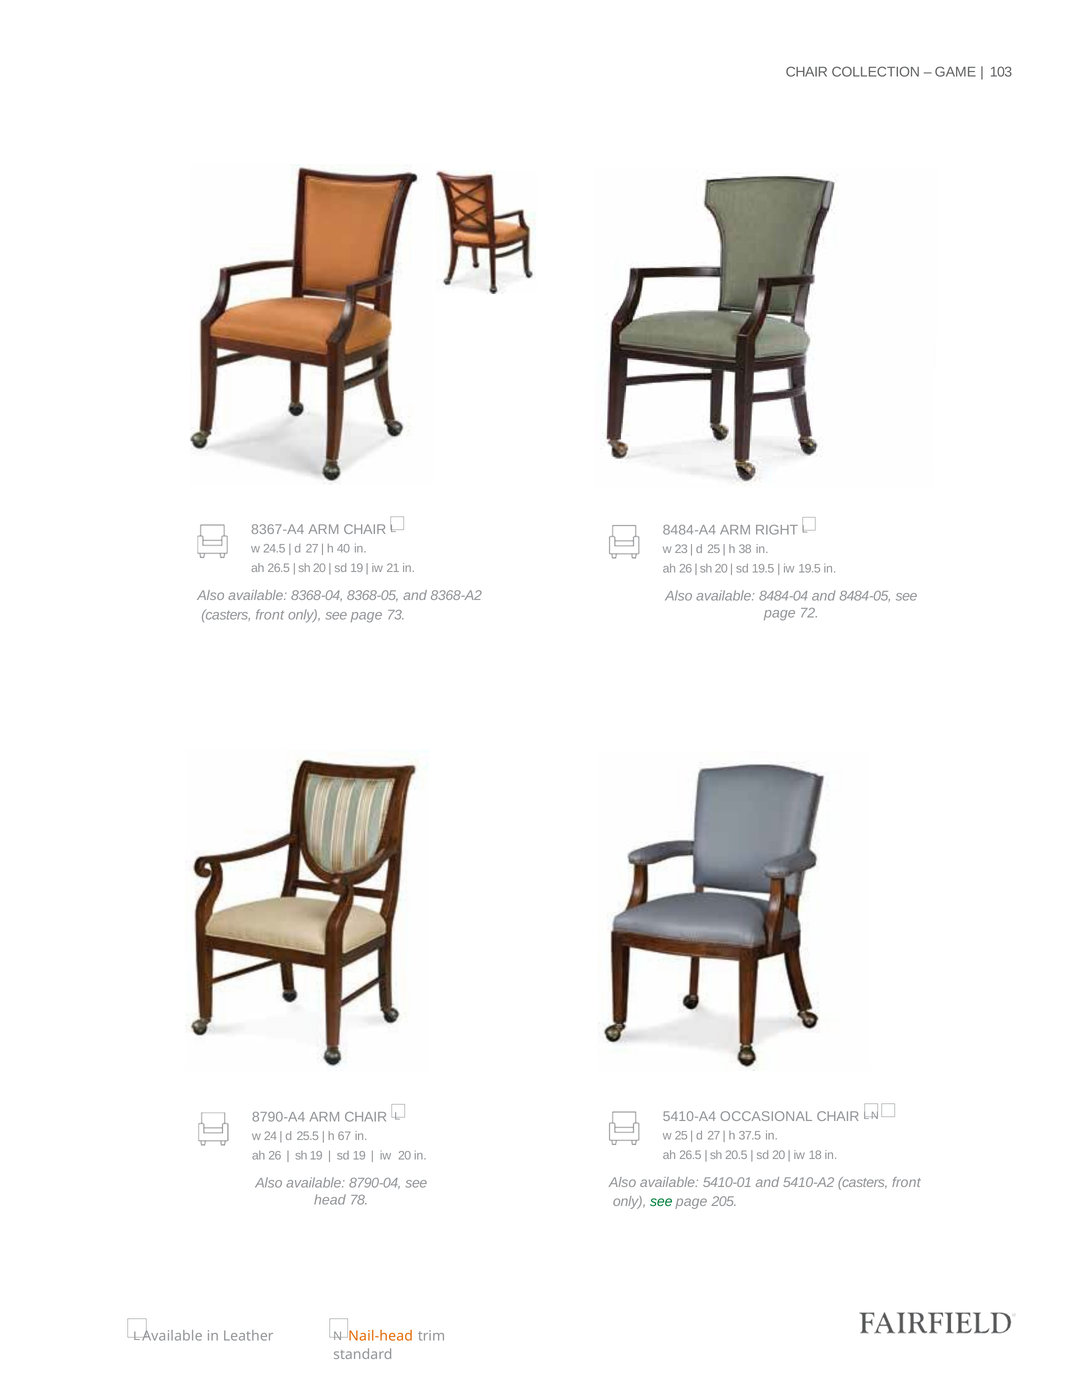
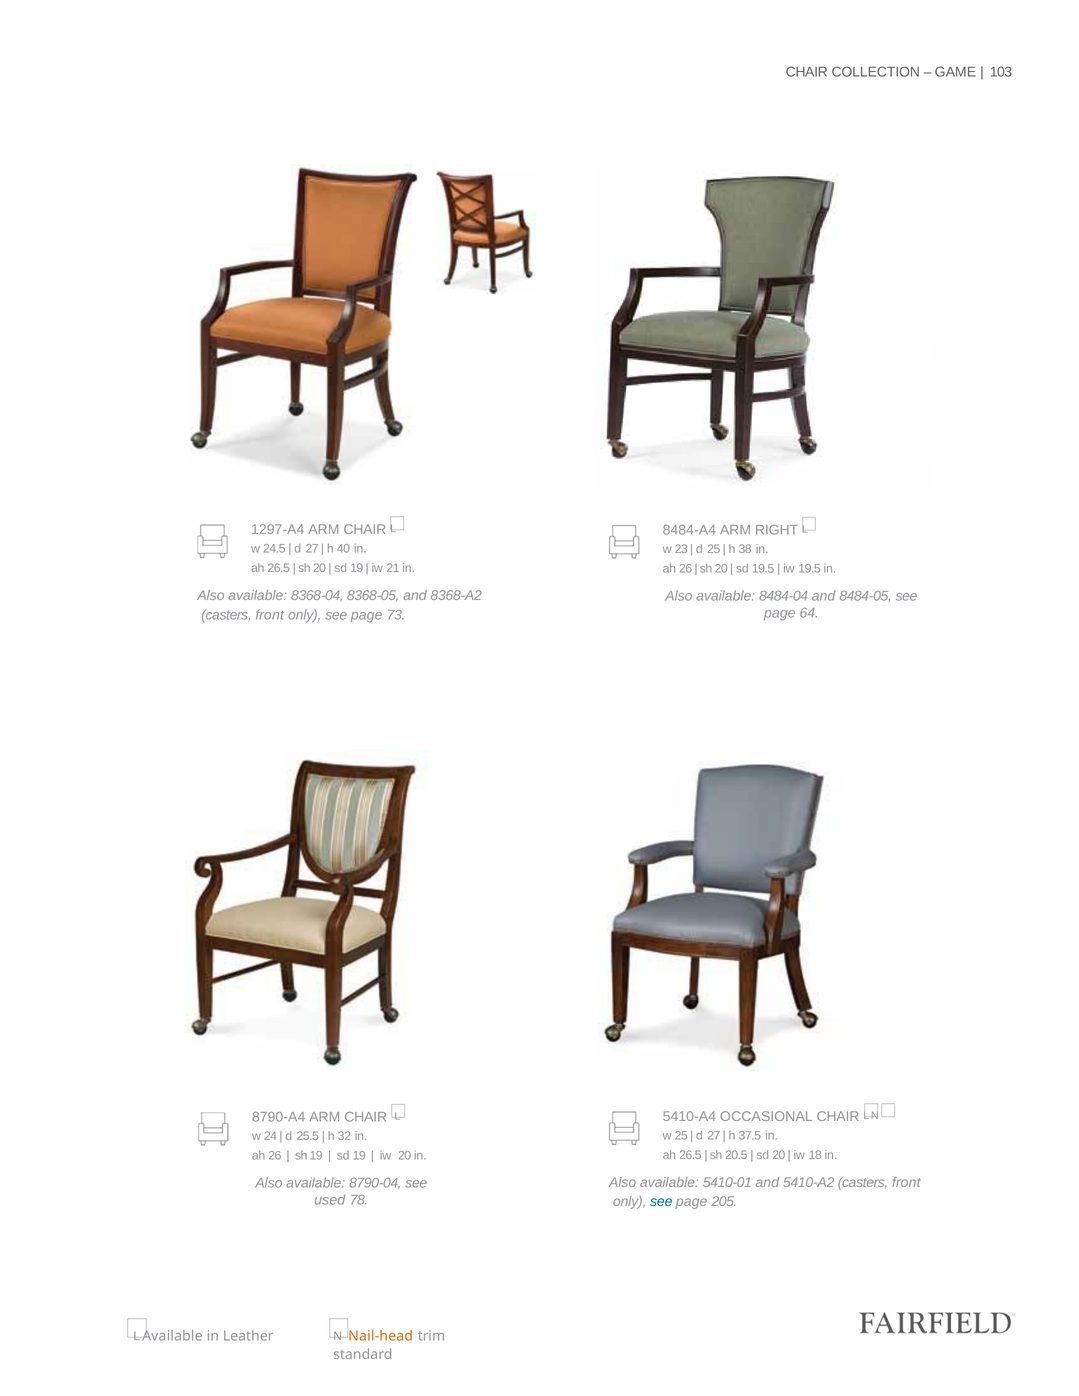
8367-A4: 8367-A4 -> 1297-A4 (278, 530)
72: 72 -> 64 (809, 613)
67: 67 -> 32 (344, 1137)
head: head -> used (330, 1201)
see colour: green -> blue (661, 1202)
